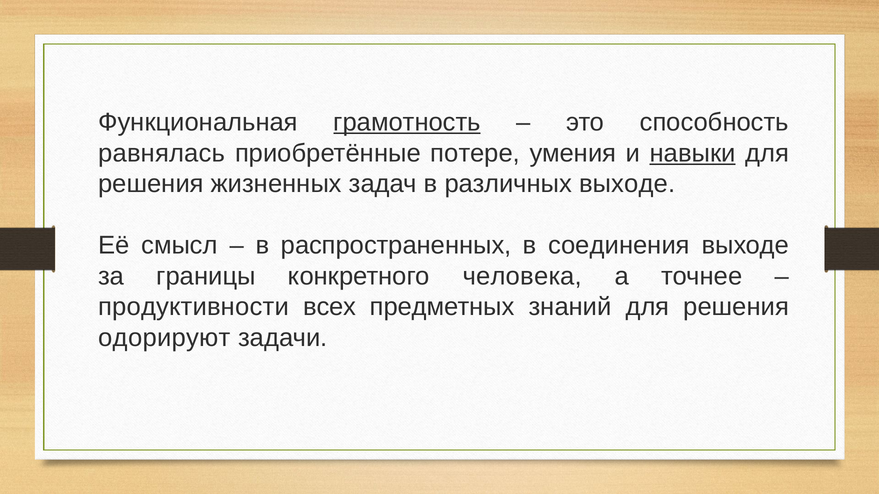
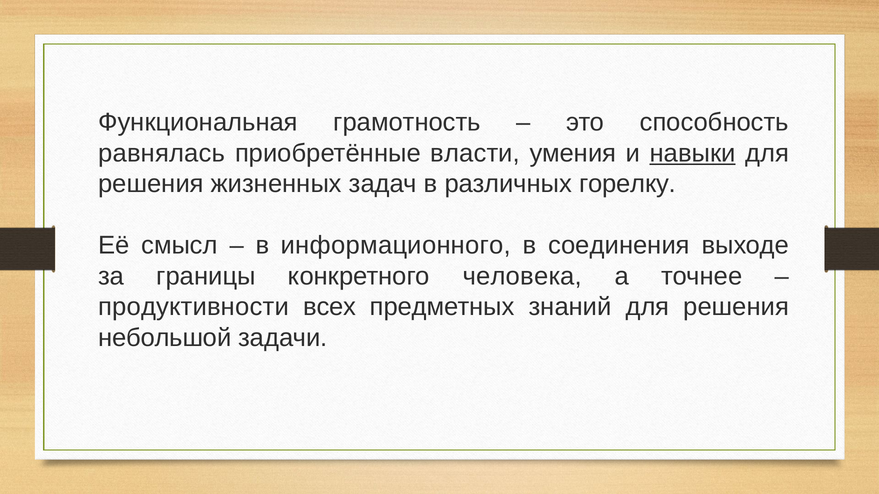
грамотность underline: present -> none (407, 122)
потере: потере -> власти (475, 153)
различных выходе: выходе -> горелку (627, 184)
распространенных: распространенных -> информационного (396, 246)
одорируют: одорируют -> небольшой (165, 338)
